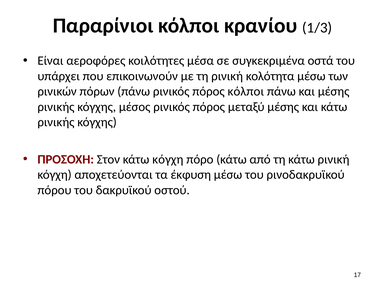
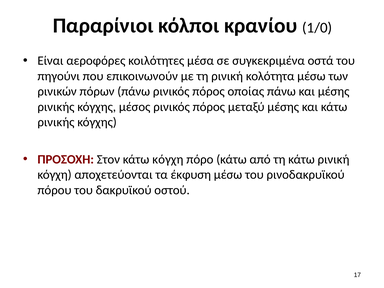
1/3: 1/3 -> 1/0 (317, 28)
υπάρχει: υπάρχει -> πηγούνι (59, 76)
πόρος κόλποι: κόλποι -> οποίας (246, 91)
